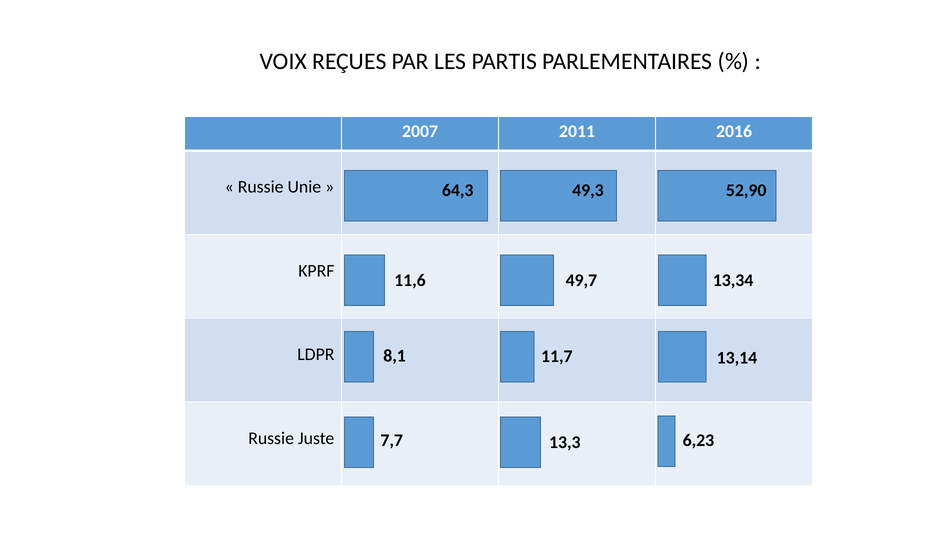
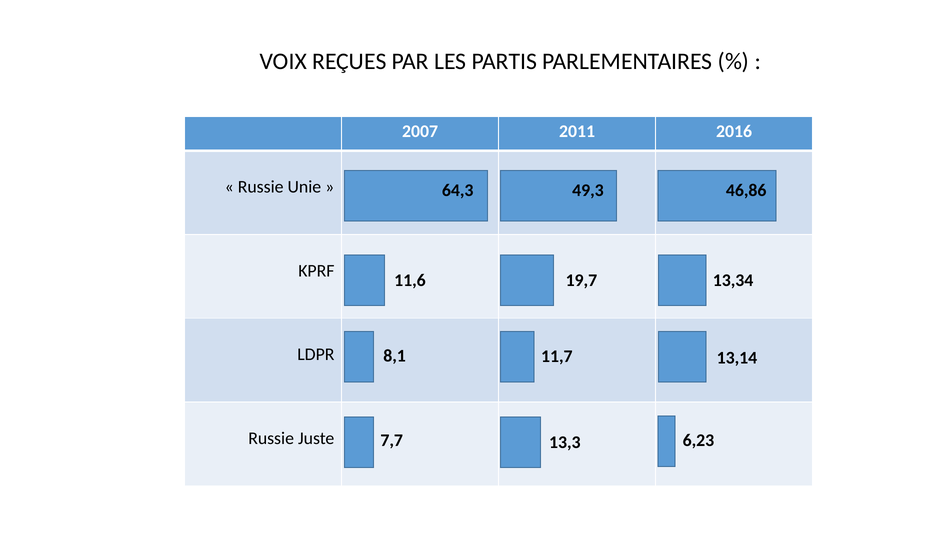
52,90: 52,90 -> 46,86 (746, 191)
49,7: 49,7 -> 19,7 (581, 280)
